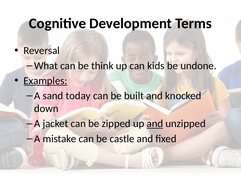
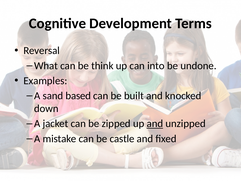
kids: kids -> into (156, 66)
Examples underline: present -> none (45, 81)
today: today -> based (78, 96)
